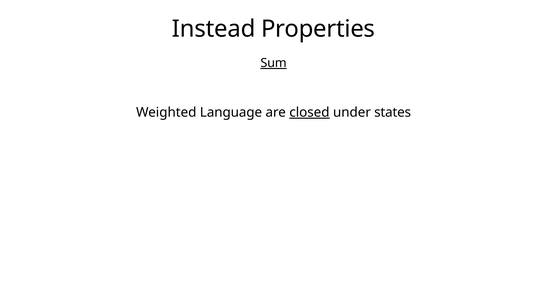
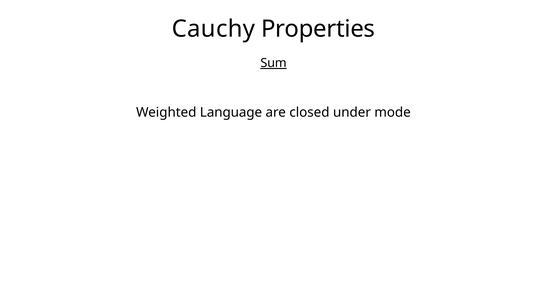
Instead: Instead -> Cauchy (213, 29)
closed underline: present -> none (309, 112)
states: states -> mode (393, 112)
